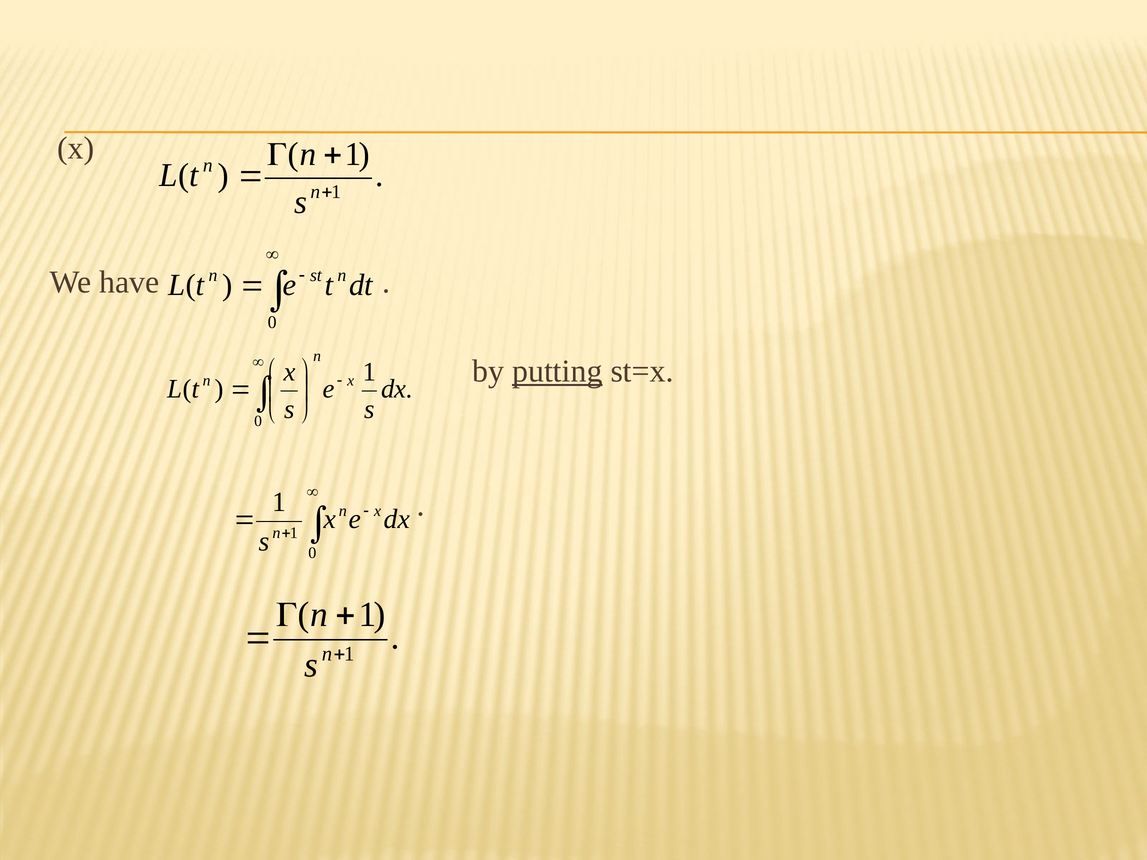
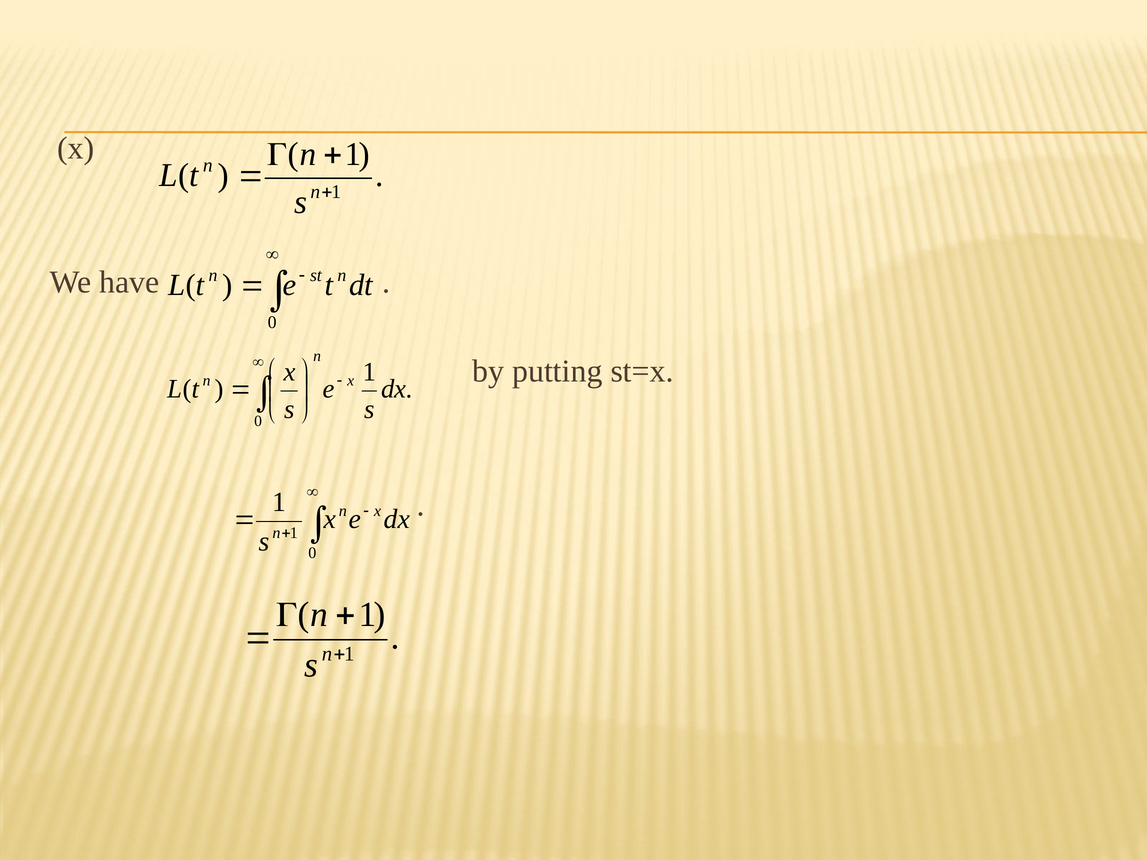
putting underline: present -> none (557, 371)
